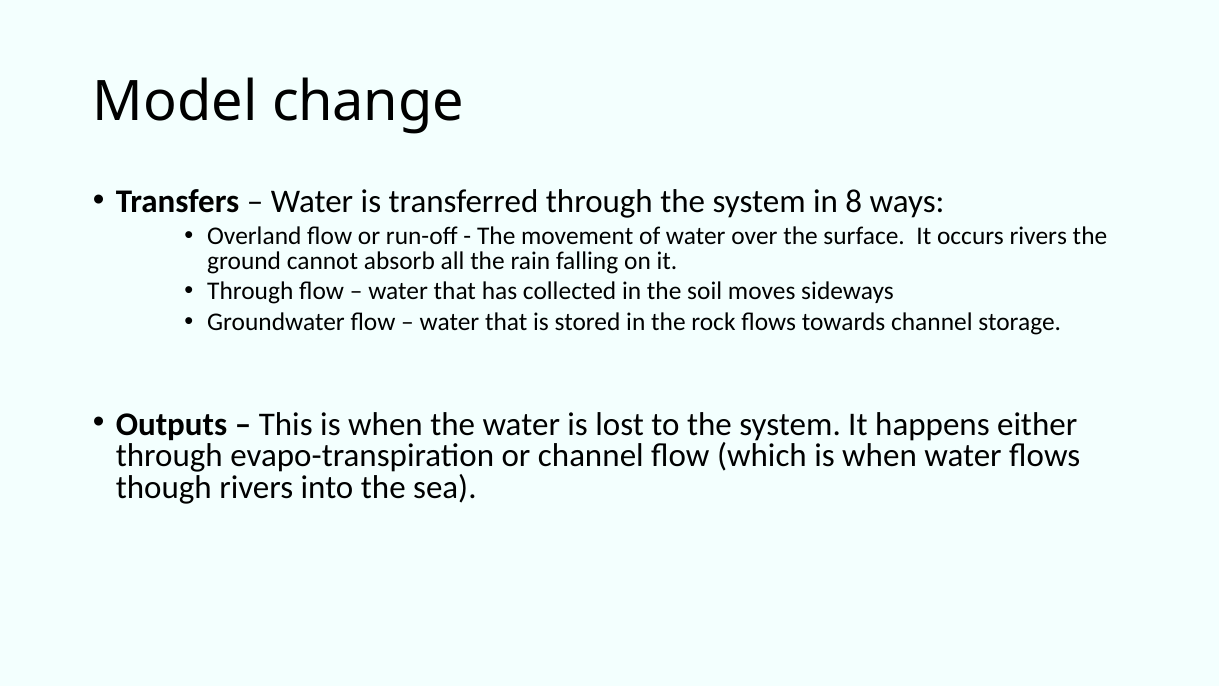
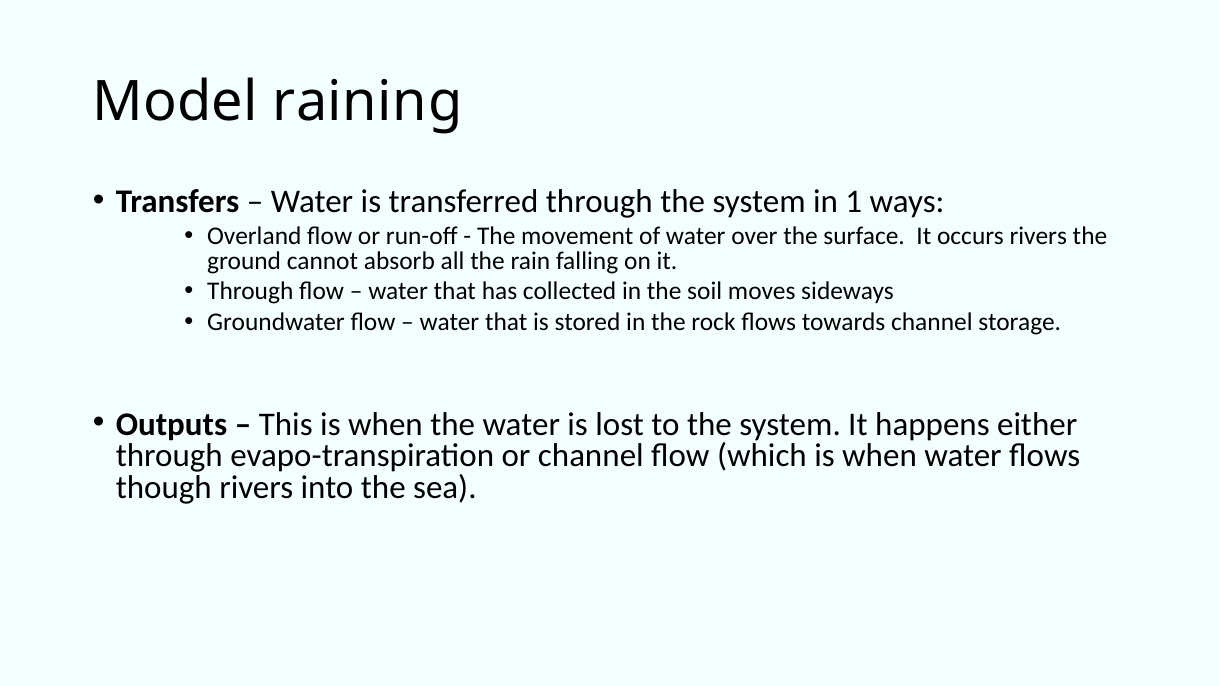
change: change -> raining (367, 102)
8: 8 -> 1 (854, 202)
